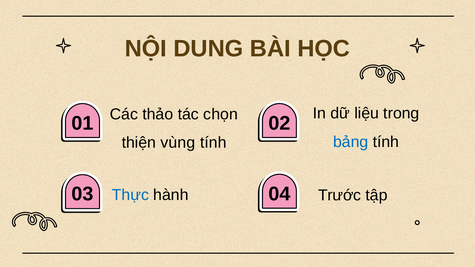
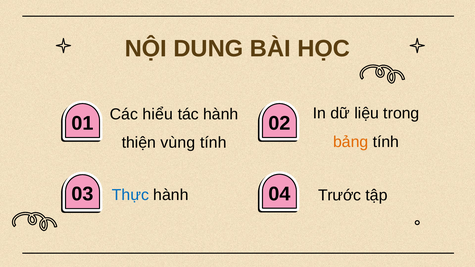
thảo: thảo -> hiểu (158, 114)
tác chọn: chọn -> hành (221, 114)
bảng colour: blue -> orange (351, 142)
